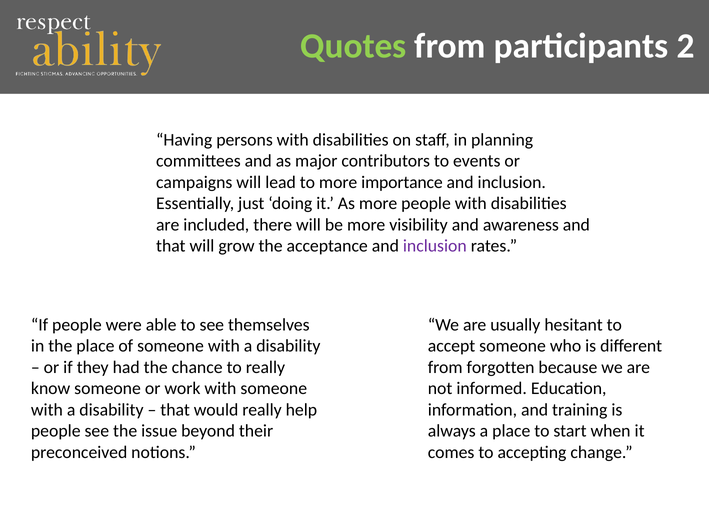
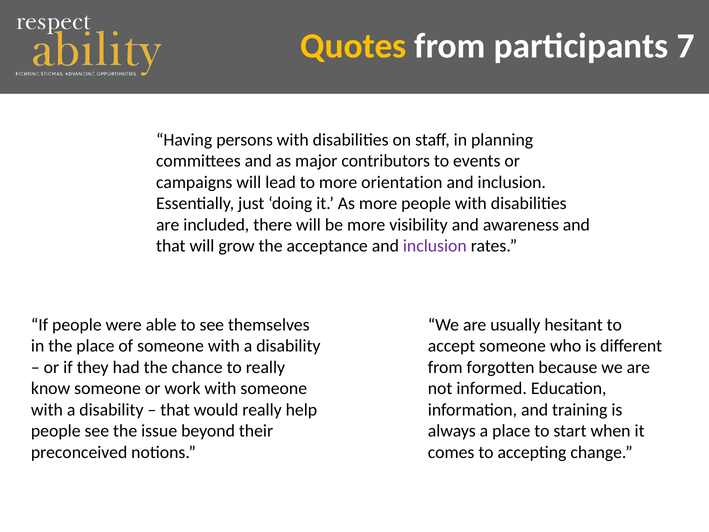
Quotes colour: light green -> yellow (353, 46)
2: 2 -> 7 (686, 46)
importance: importance -> orientation (402, 182)
